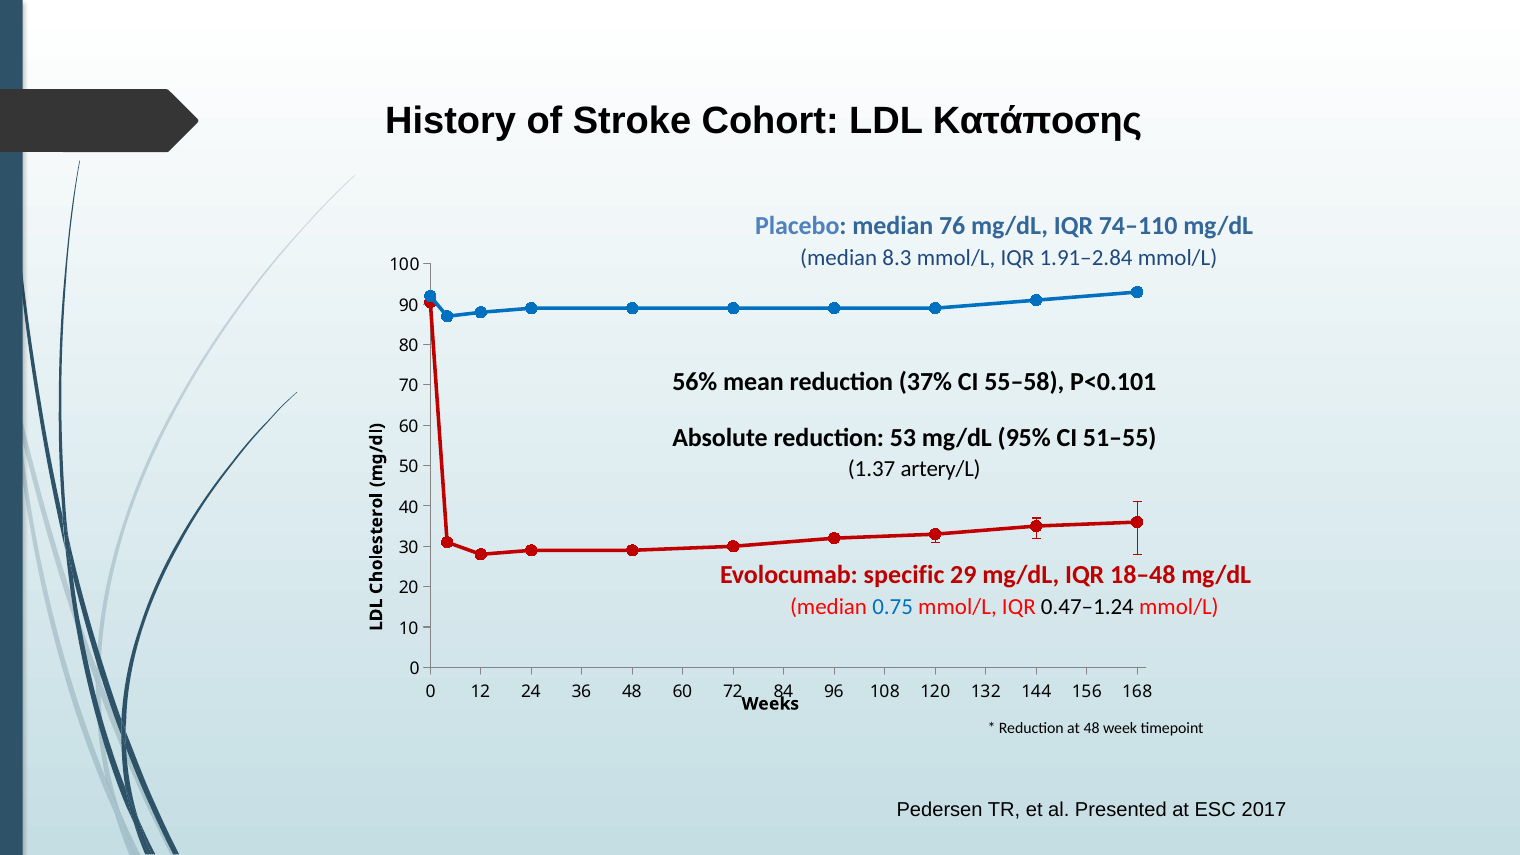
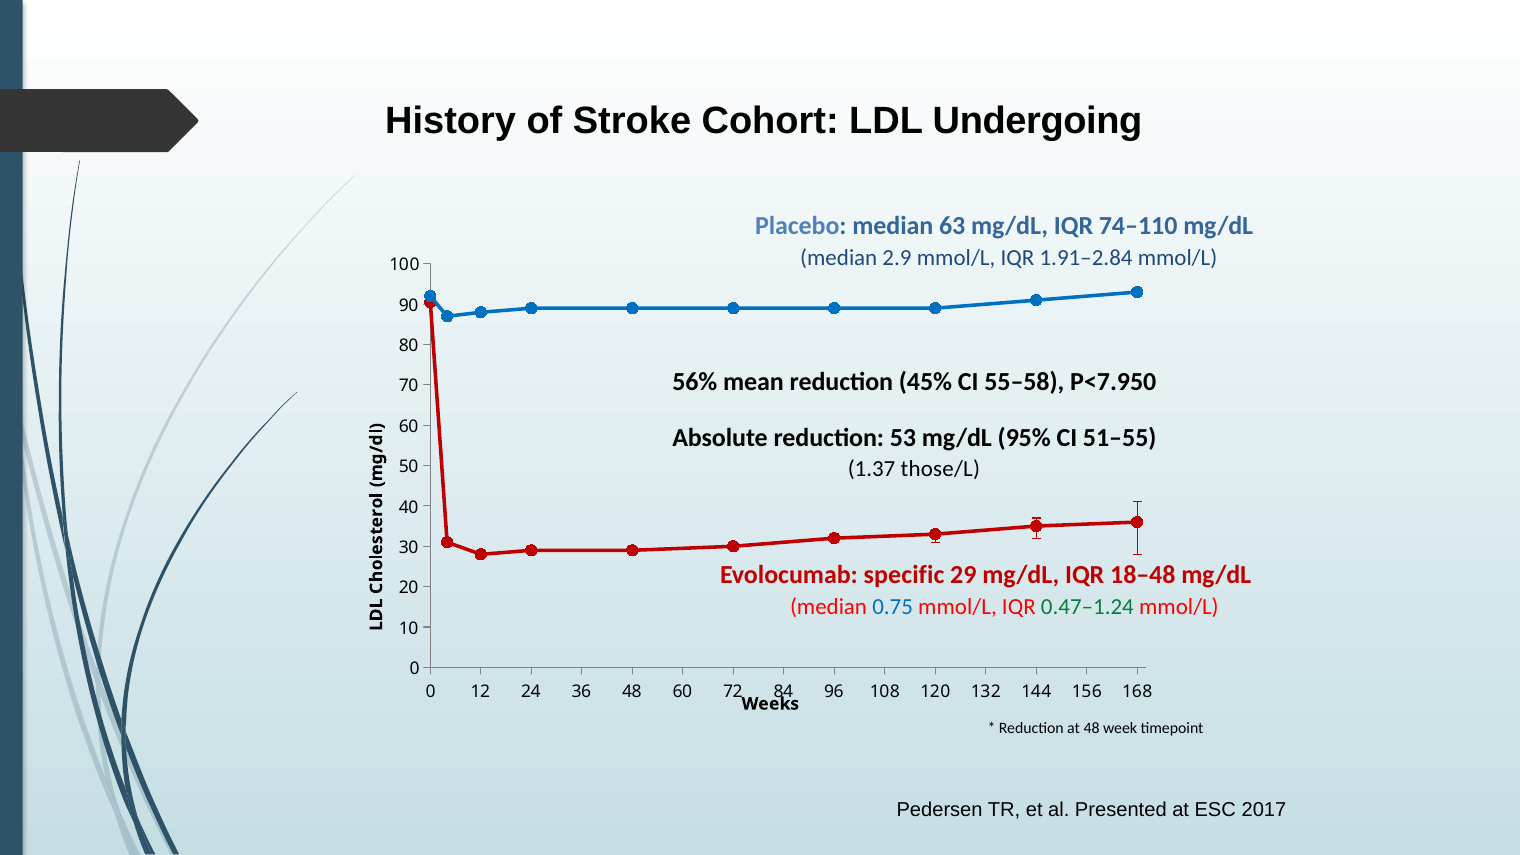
Κατάποσης: Κατάποσης -> Undergoing (1038, 121)
76: 76 -> 63 (952, 226)
8.3: 8.3 -> 2.9 (897, 258)
37%: 37% -> 45% (926, 381)
P<0.101: P<0.101 -> P<7.950 (1113, 381)
artery/L: artery/L -> those/L (940, 469)
0.47–1.24 colour: black -> green (1087, 607)
